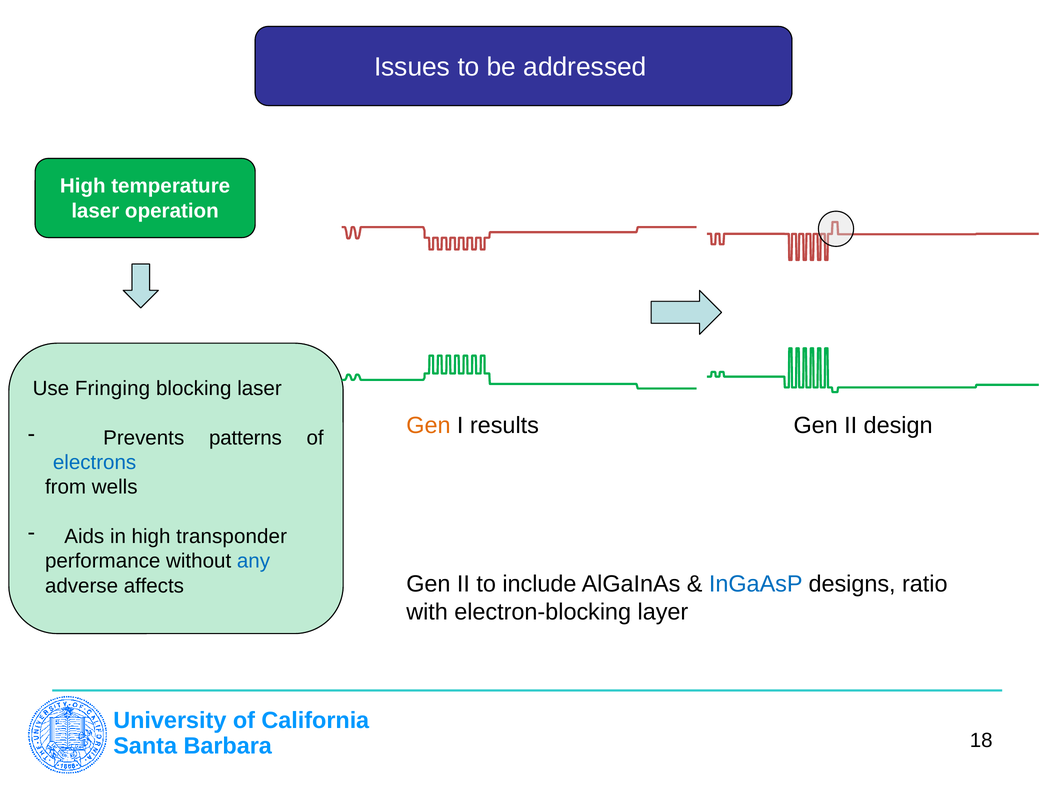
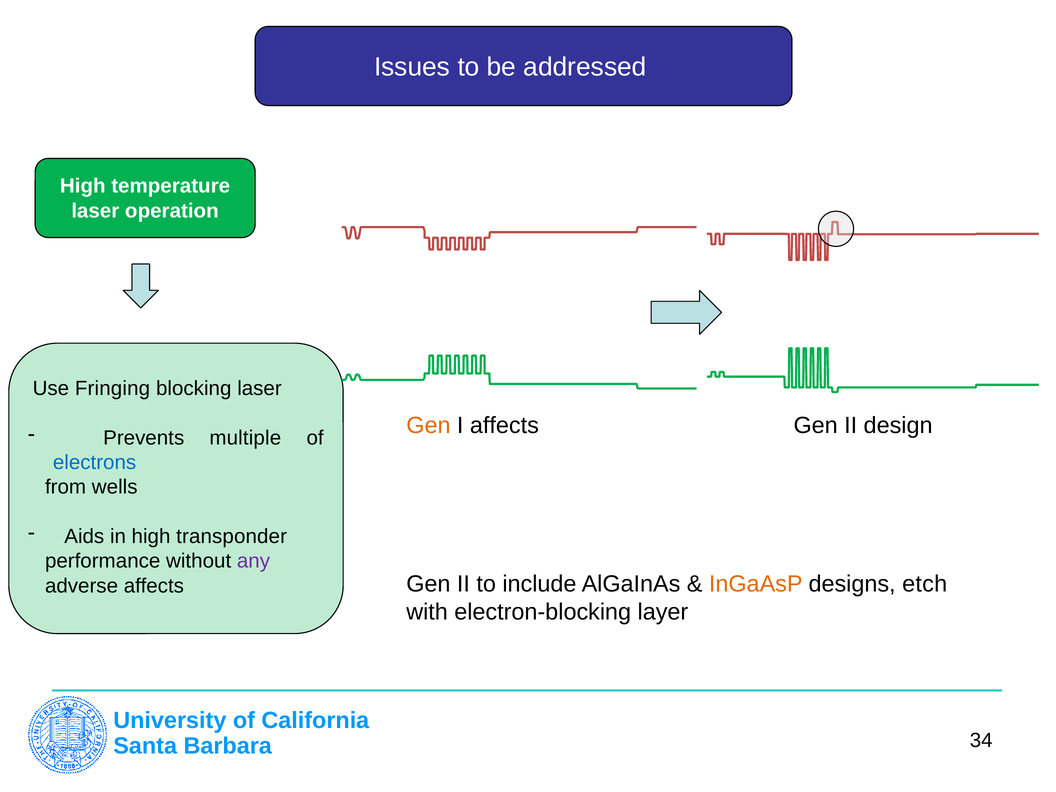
I results: results -> affects (504, 426)
patterns: patterns -> multiple (245, 438)
any colour: blue -> purple (253, 561)
InGaAsP colour: blue -> orange (756, 584)
ratio: ratio -> etch (925, 584)
18: 18 -> 34 (981, 740)
